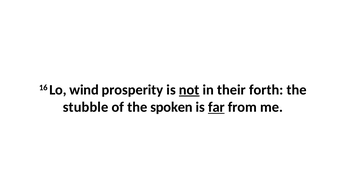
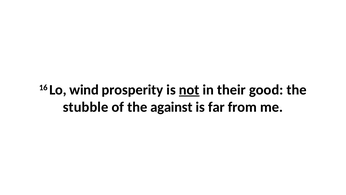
forth: forth -> good (266, 90)
spoken: spoken -> against (171, 107)
far underline: present -> none (216, 107)
